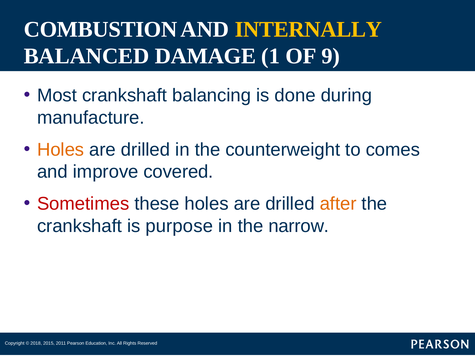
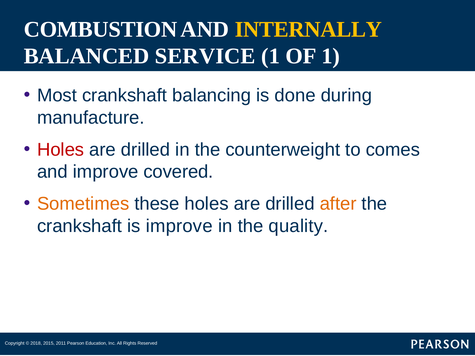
DAMAGE: DAMAGE -> SERVICE (205, 56)
OF 9: 9 -> 1 (331, 56)
Holes colour: orange -> red (61, 150)
Sometimes colour: red -> orange (83, 204)
is purpose: purpose -> improve (179, 226)
narrow: narrow -> quality (299, 226)
